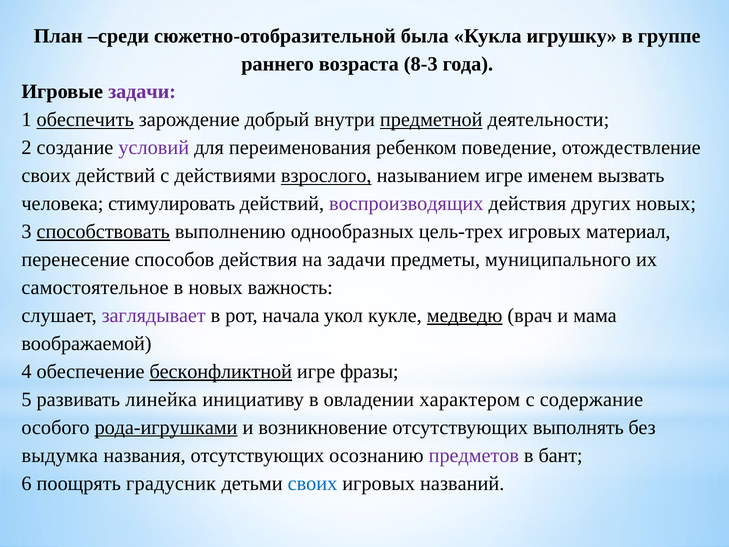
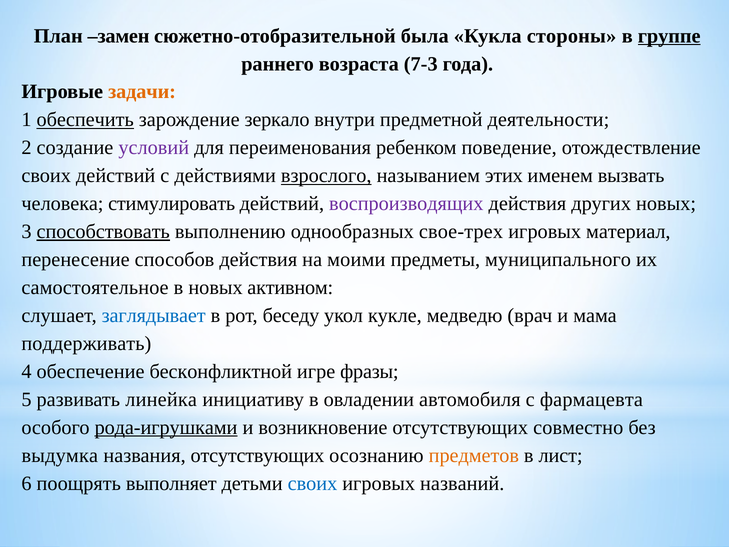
среди: среди -> замен (119, 36)
игрушку: игрушку -> стороны (572, 36)
группе underline: none -> present (669, 36)
8-3: 8-3 -> 7-3 (421, 64)
задачи colour: purple -> orange (142, 92)
добрый: добрый -> зеркало (277, 120)
предметной underline: present -> none (431, 120)
называнием игре: игре -> этих (504, 176)
цель-трех: цель-трех -> свое-трех (461, 232)
на задачи: задачи -> моими (356, 259)
важность: важность -> активном (290, 287)
заглядывает colour: purple -> blue (154, 315)
начала: начала -> беседу (291, 315)
медведю underline: present -> none (465, 315)
воображаемой: воображаемой -> поддерживать (86, 343)
бесконфликтной underline: present -> none (221, 371)
характером: характером -> автомобиля (470, 399)
содержание: содержание -> фармацевта (591, 399)
выполнять: выполнять -> совместно (578, 427)
предметов colour: purple -> orange (474, 455)
бант: бант -> лист (561, 455)
градусник: градусник -> выполняет (171, 483)
